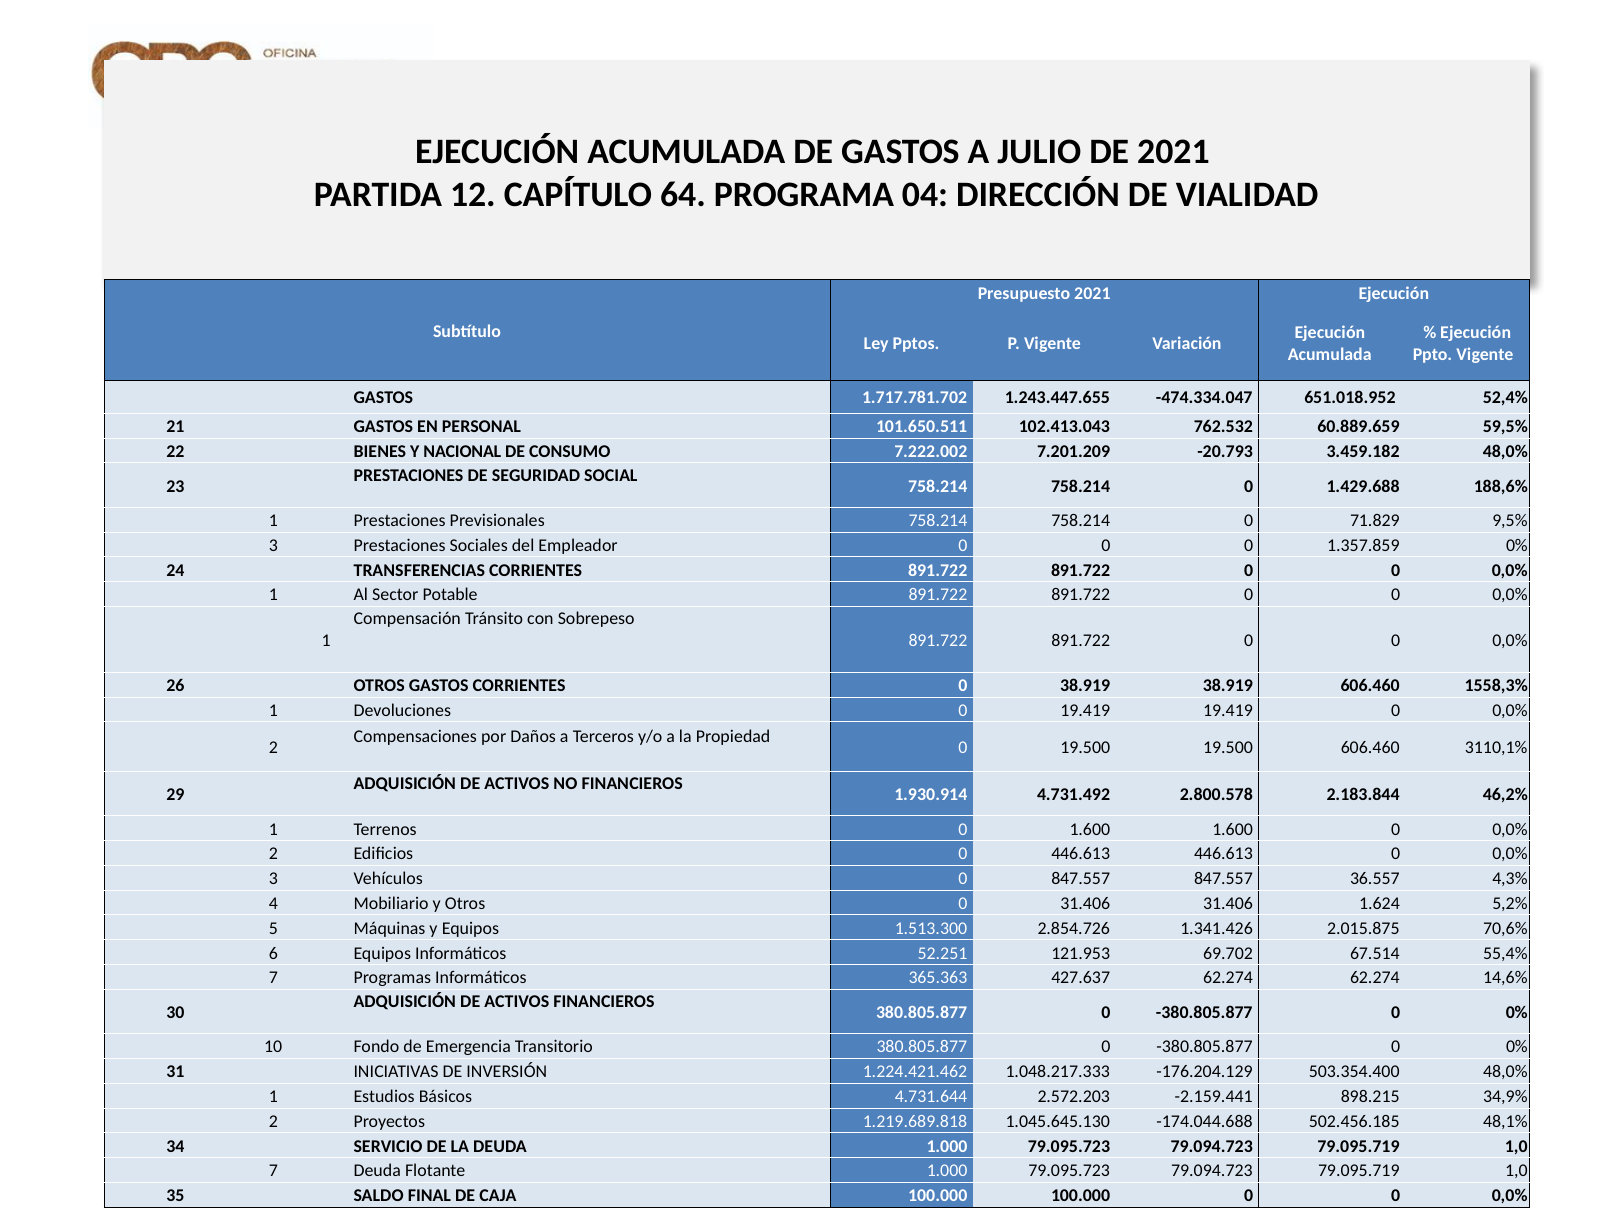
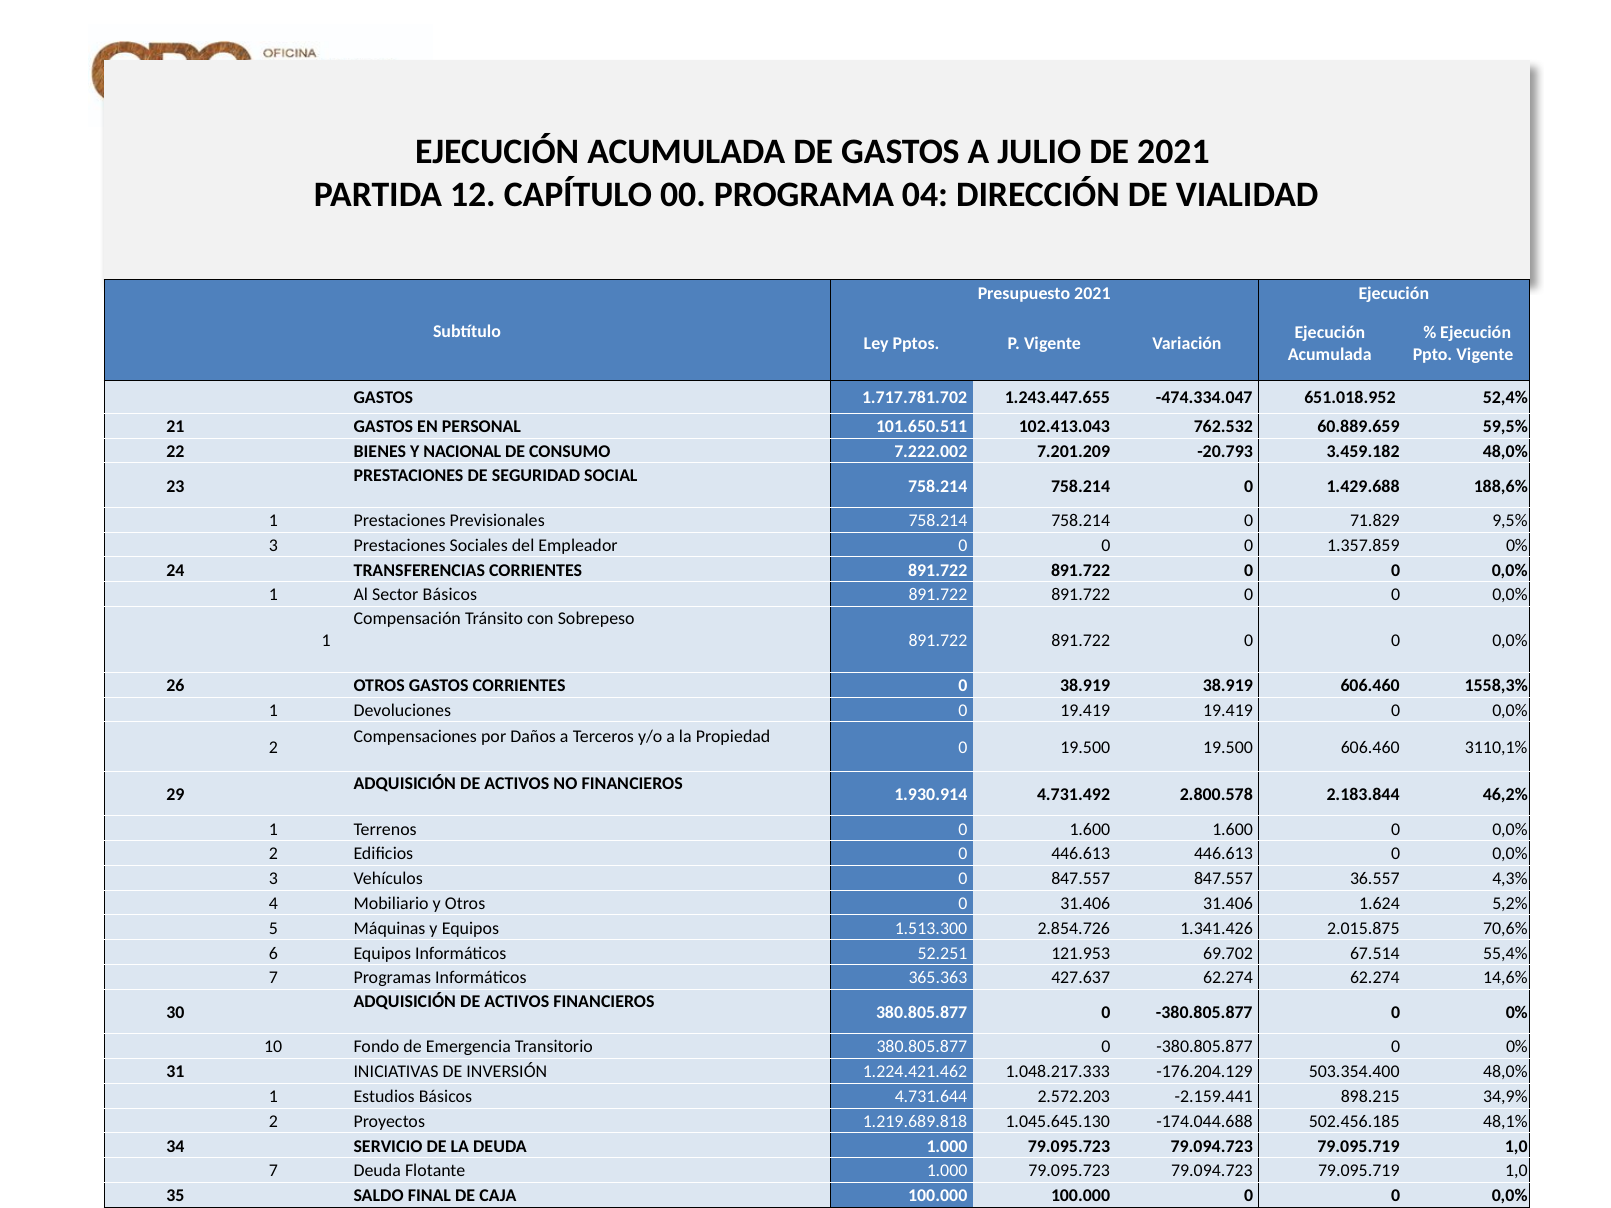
64: 64 -> 00 (683, 195)
Sector Potable: Potable -> Básicos (450, 595)
